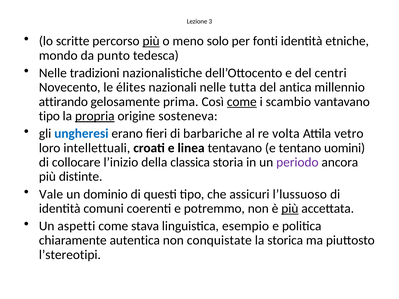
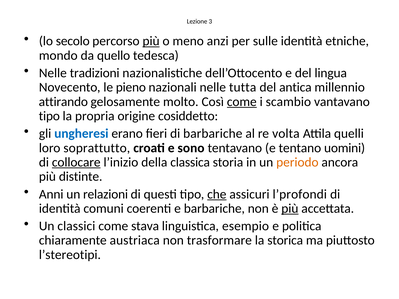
scritte: scritte -> secolo (73, 41)
solo: solo -> anzi (218, 41)
fonti: fonti -> sulle (265, 41)
punto: punto -> quello (114, 55)
centri: centri -> lingua (331, 73)
élites: élites -> pieno (131, 87)
prima: prima -> molto (181, 102)
propria underline: present -> none (95, 116)
sosteneva: sosteneva -> cosiddetto (188, 116)
vetro: vetro -> quelli (349, 134)
intellettuali: intellettuali -> soprattutto (97, 148)
linea: linea -> sono (191, 148)
collocare underline: none -> present (76, 162)
periodo colour: purple -> orange (297, 162)
Vale: Vale -> Anni (51, 194)
dominio: dominio -> relazioni (106, 194)
che underline: none -> present (217, 194)
l’lussuoso: l’lussuoso -> l’profondi (300, 194)
e potremmo: potremmo -> barbariche (214, 209)
aspetti: aspetti -> classici (76, 226)
autentica: autentica -> austriaca (135, 241)
conquistate: conquistate -> trasformare (219, 241)
